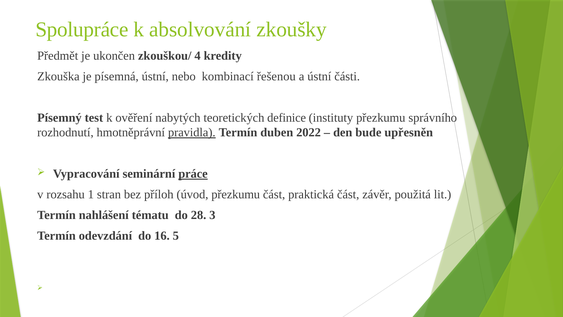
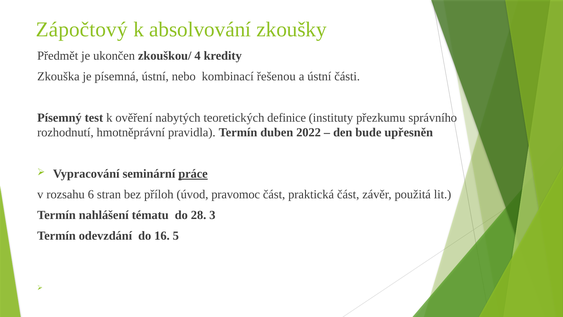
Spolupráce: Spolupráce -> Zápočtový (82, 30)
pravidla underline: present -> none (192, 132)
1: 1 -> 6 (91, 194)
úvod přezkumu: přezkumu -> pravomoc (236, 194)
